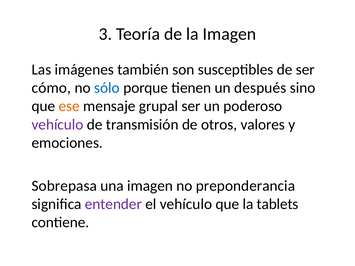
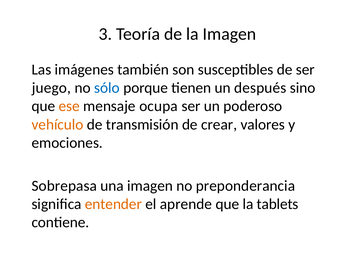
cómo: cómo -> juego (51, 88)
grupal: grupal -> ocupa (159, 106)
vehículo colour: purple -> orange (58, 125)
otros: otros -> crear (219, 125)
entender colour: purple -> orange (113, 204)
el vehículo: vehículo -> aprende (186, 204)
